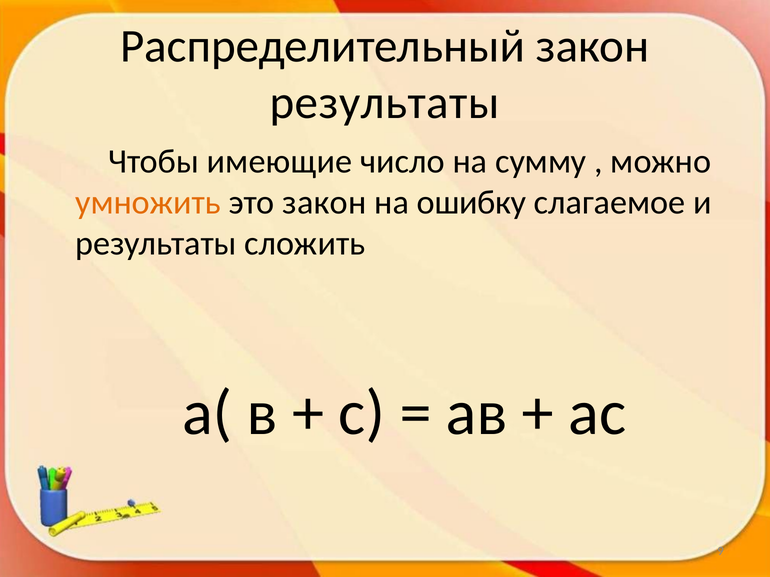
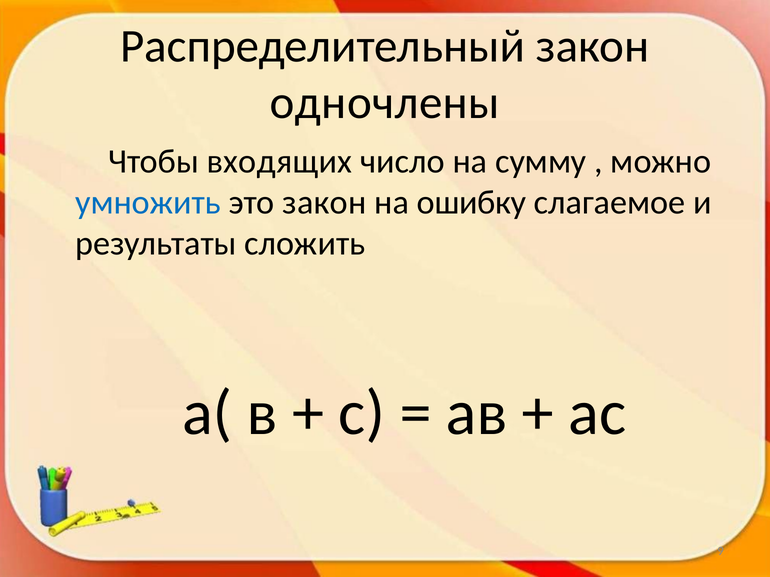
результаты: результаты -> одночлены (385, 103)
имеющие: имеющие -> входящих (279, 162)
умножить colour: orange -> blue (148, 203)
